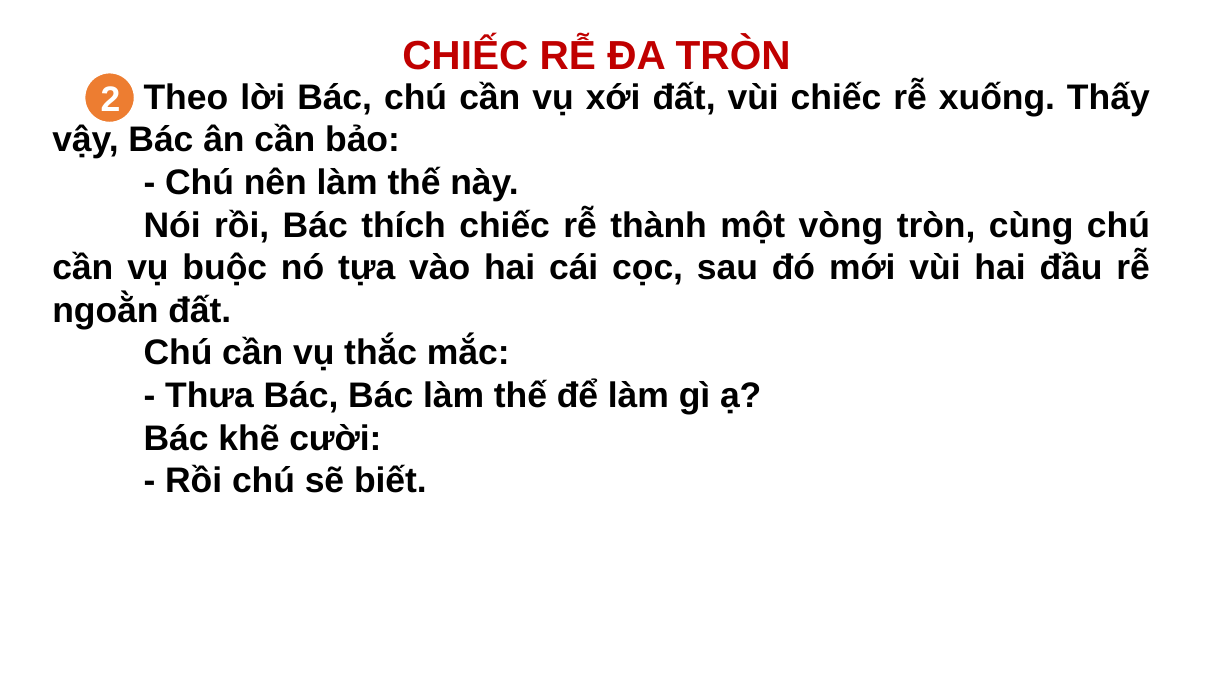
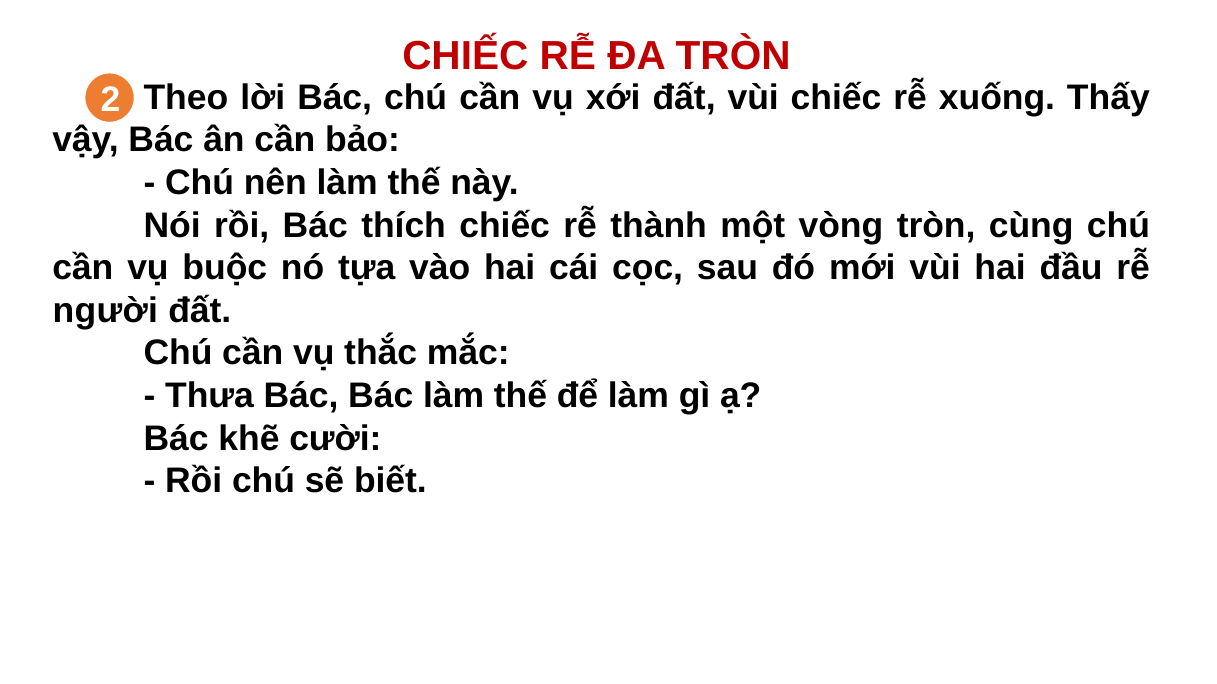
ngoằn: ngoằn -> người (105, 311)
